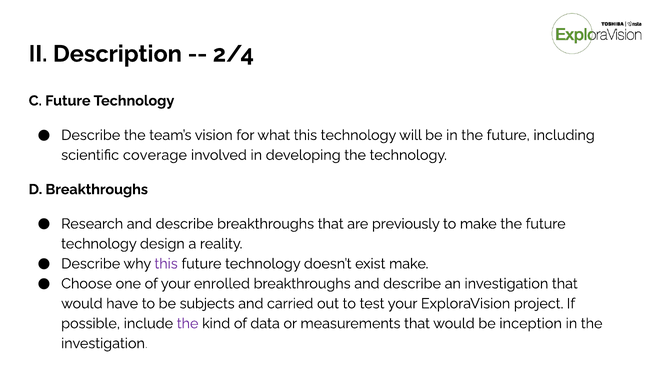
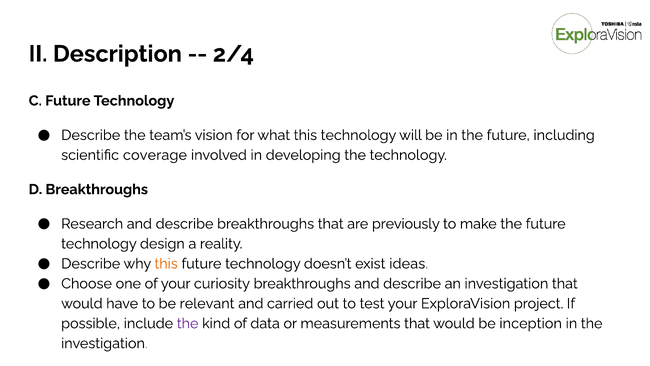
this colour: purple -> orange (166, 263)
exist make: make -> ideas (409, 263)
enrolled: enrolled -> curiosity (222, 283)
subjects: subjects -> relevant (207, 303)
